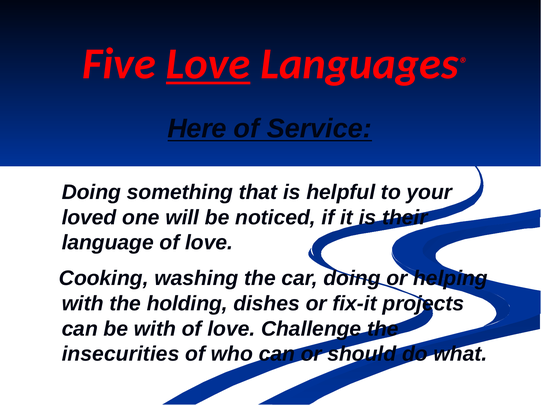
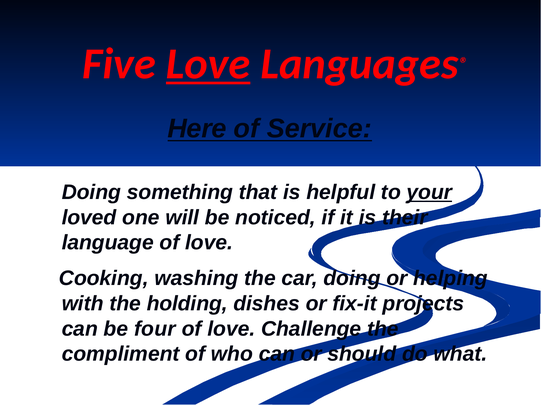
your underline: none -> present (429, 193)
be with: with -> four (155, 329)
insecurities: insecurities -> compliment (121, 355)
